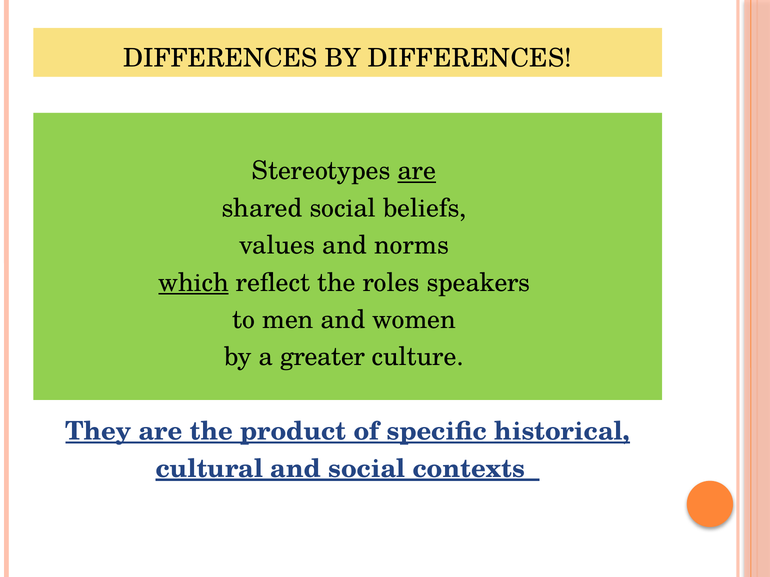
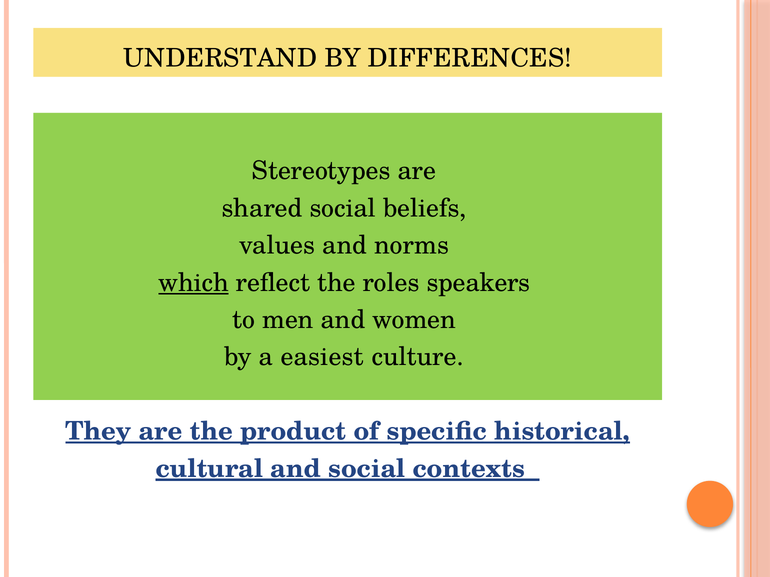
DIFFERENCES: DIFFERENCES -> UNDERSTAND (220, 58)
are underline: present -> none (417, 171)
greater: greater -> easiest (322, 357)
